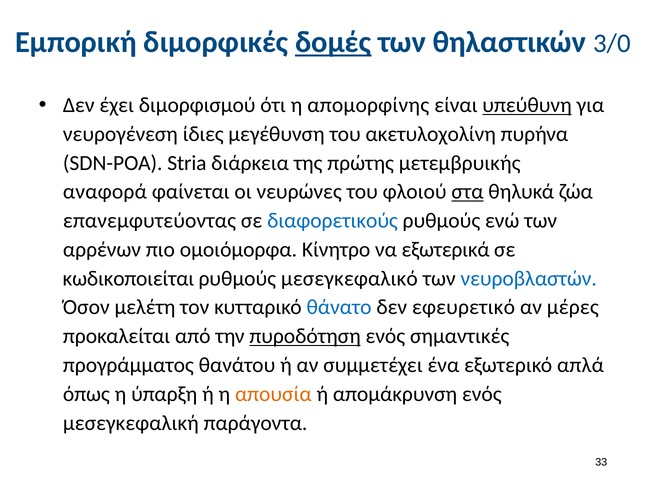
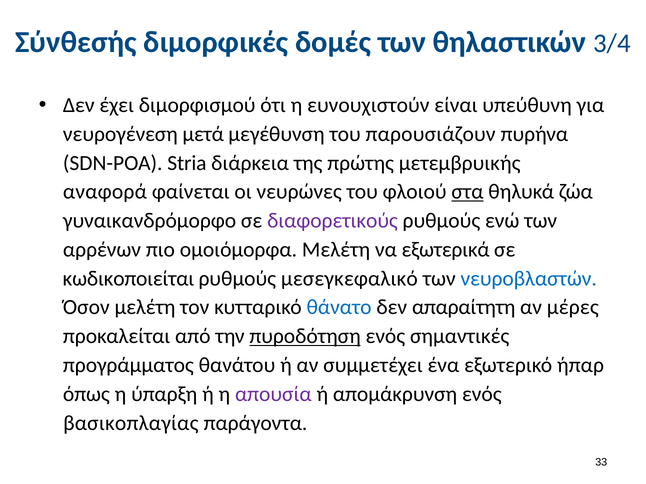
Εμπορική: Εμπορική -> Σύνθεσής (76, 42)
δομές underline: present -> none (333, 42)
3/0: 3/0 -> 3/4 (612, 44)
απομορφίνης: απομορφίνης -> ευνουχιστούν (368, 105)
υπεύθυνη underline: present -> none (527, 105)
ίδιες: ίδιες -> μετά (203, 134)
ακετυλοχολίνη: ακετυλοχολίνη -> παρουσιάζουν (431, 134)
επανεμφυτεύοντας: επανεμφυτεύοντας -> γυναικανδρόμορφο (150, 221)
διαφορετικούς colour: blue -> purple (332, 221)
ομοιόμορφα Κίνητρο: Κίνητρο -> Μελέτη (336, 250)
εφευρετικό: εφευρετικό -> απαραίτητη (464, 308)
απλά: απλά -> ήπαρ (581, 366)
απουσία colour: orange -> purple (273, 394)
μεσεγκεφαλική: μεσεγκεφαλική -> βασικοπλαγίας (131, 423)
